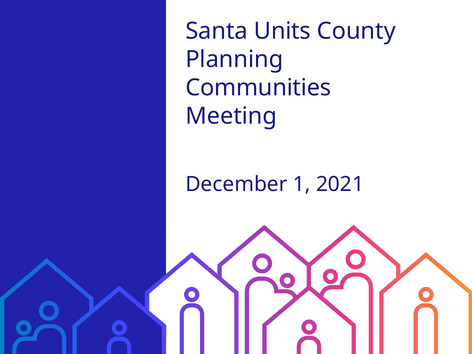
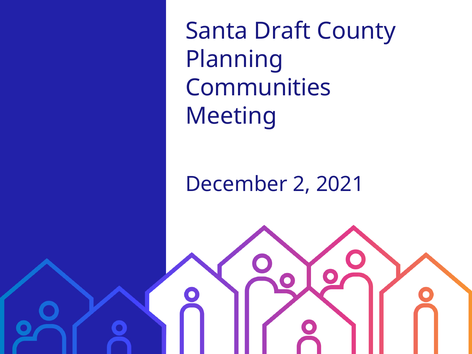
Units: Units -> Draft (282, 31)
1: 1 -> 2 (302, 184)
